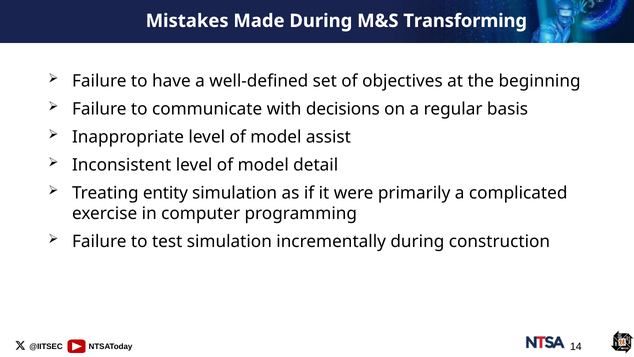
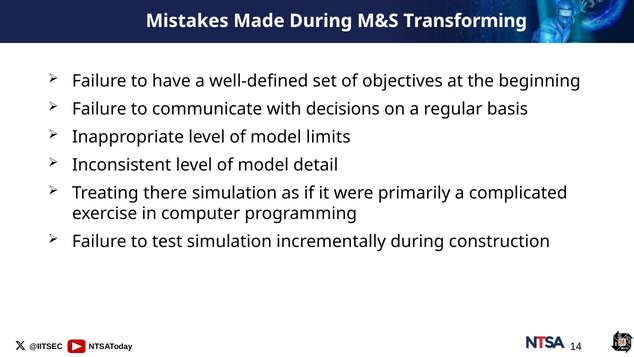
assist: assist -> limits (328, 137)
entity: entity -> there (165, 193)
